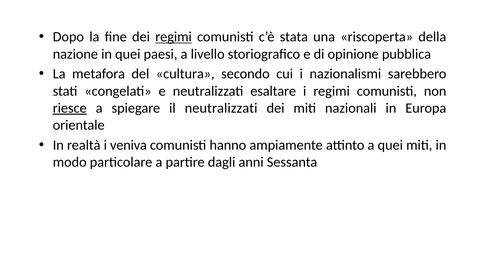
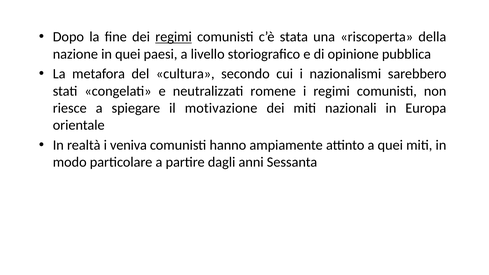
esaltare: esaltare -> romene (273, 91)
riesce underline: present -> none (70, 108)
il neutralizzati: neutralizzati -> motivazione (221, 108)
